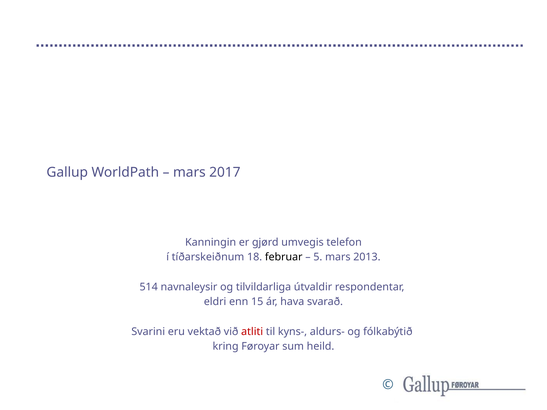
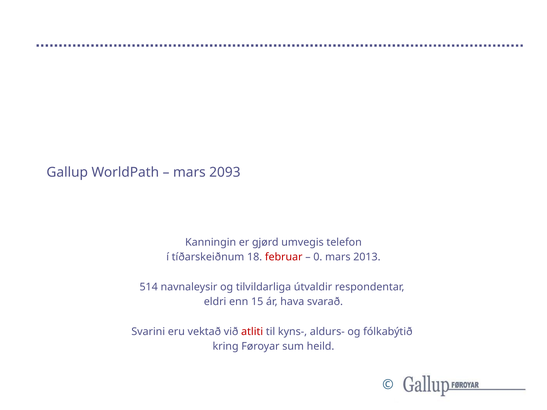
2017: 2017 -> 2093 (225, 172)
februar colour: black -> red (284, 257)
5: 5 -> 0 (318, 257)
